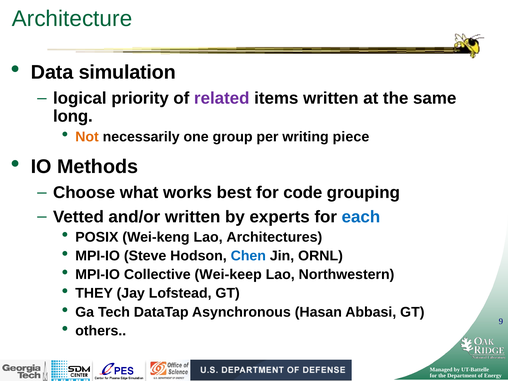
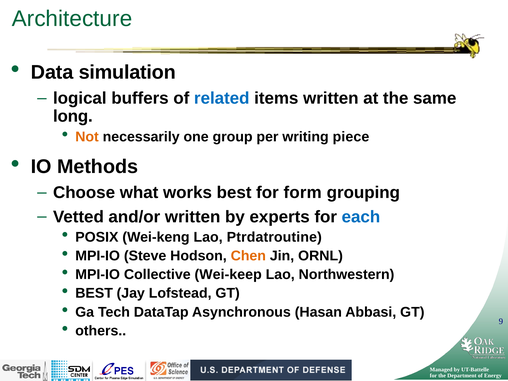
priority: priority -> buffers (140, 98)
related colour: purple -> blue (222, 98)
code: code -> form (303, 193)
Architectures: Architectures -> Ptrdatroutine (274, 237)
Chen colour: blue -> orange (248, 256)
THEY: THEY -> BEST (94, 293)
